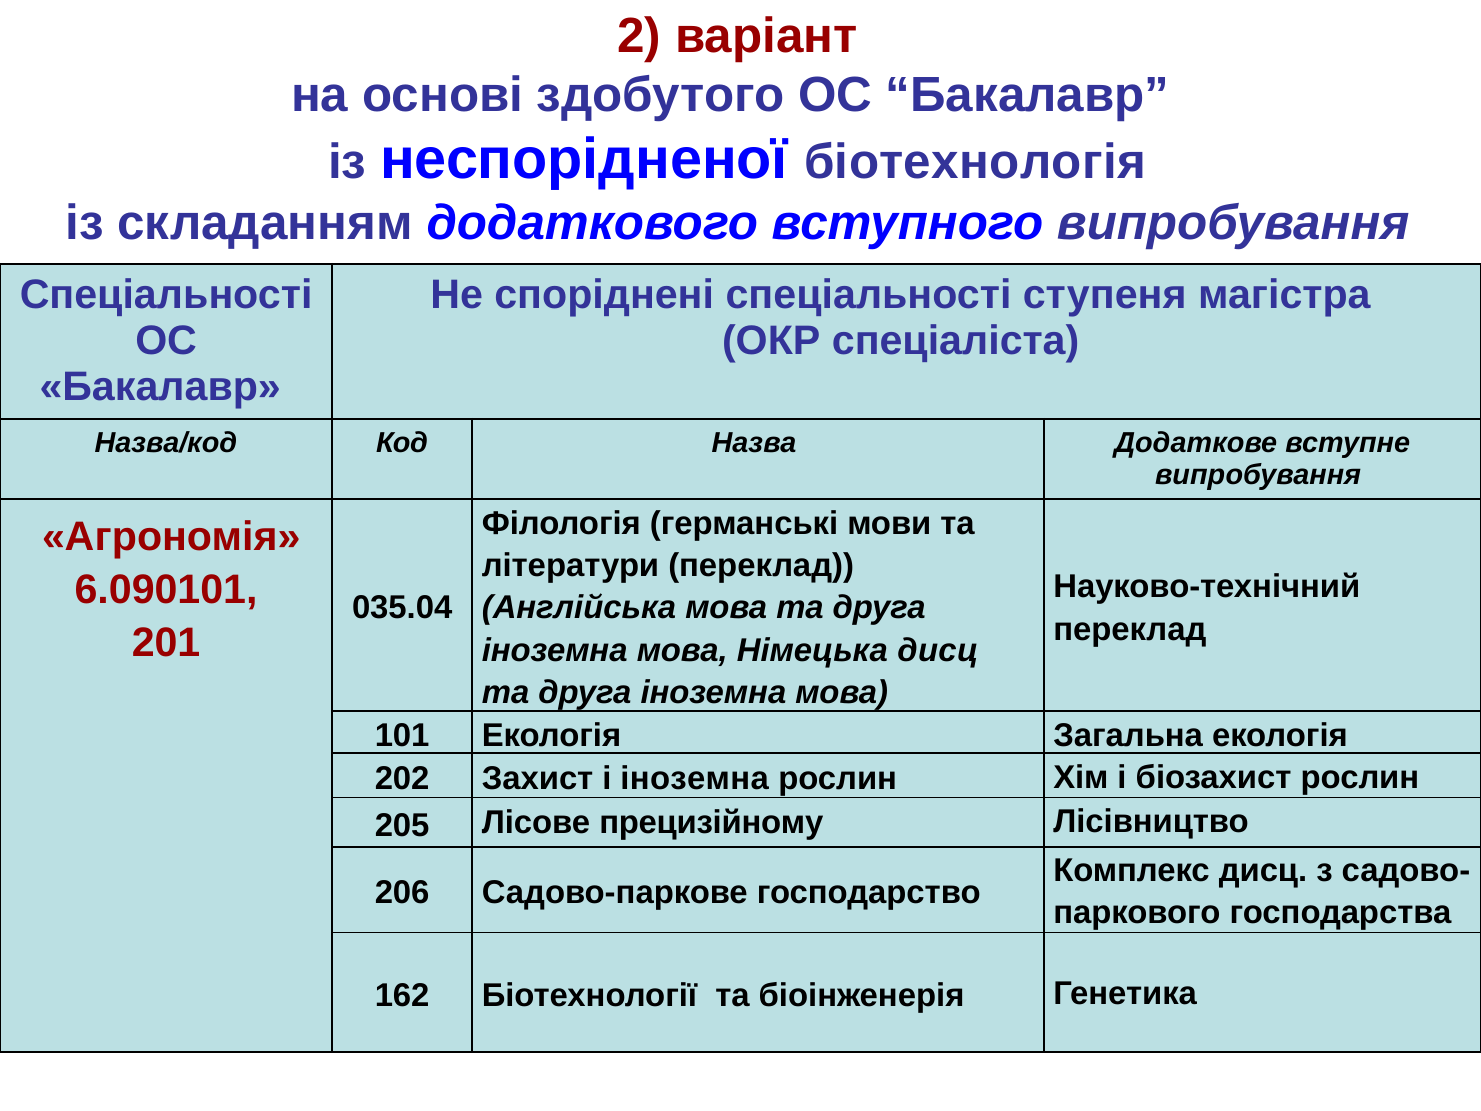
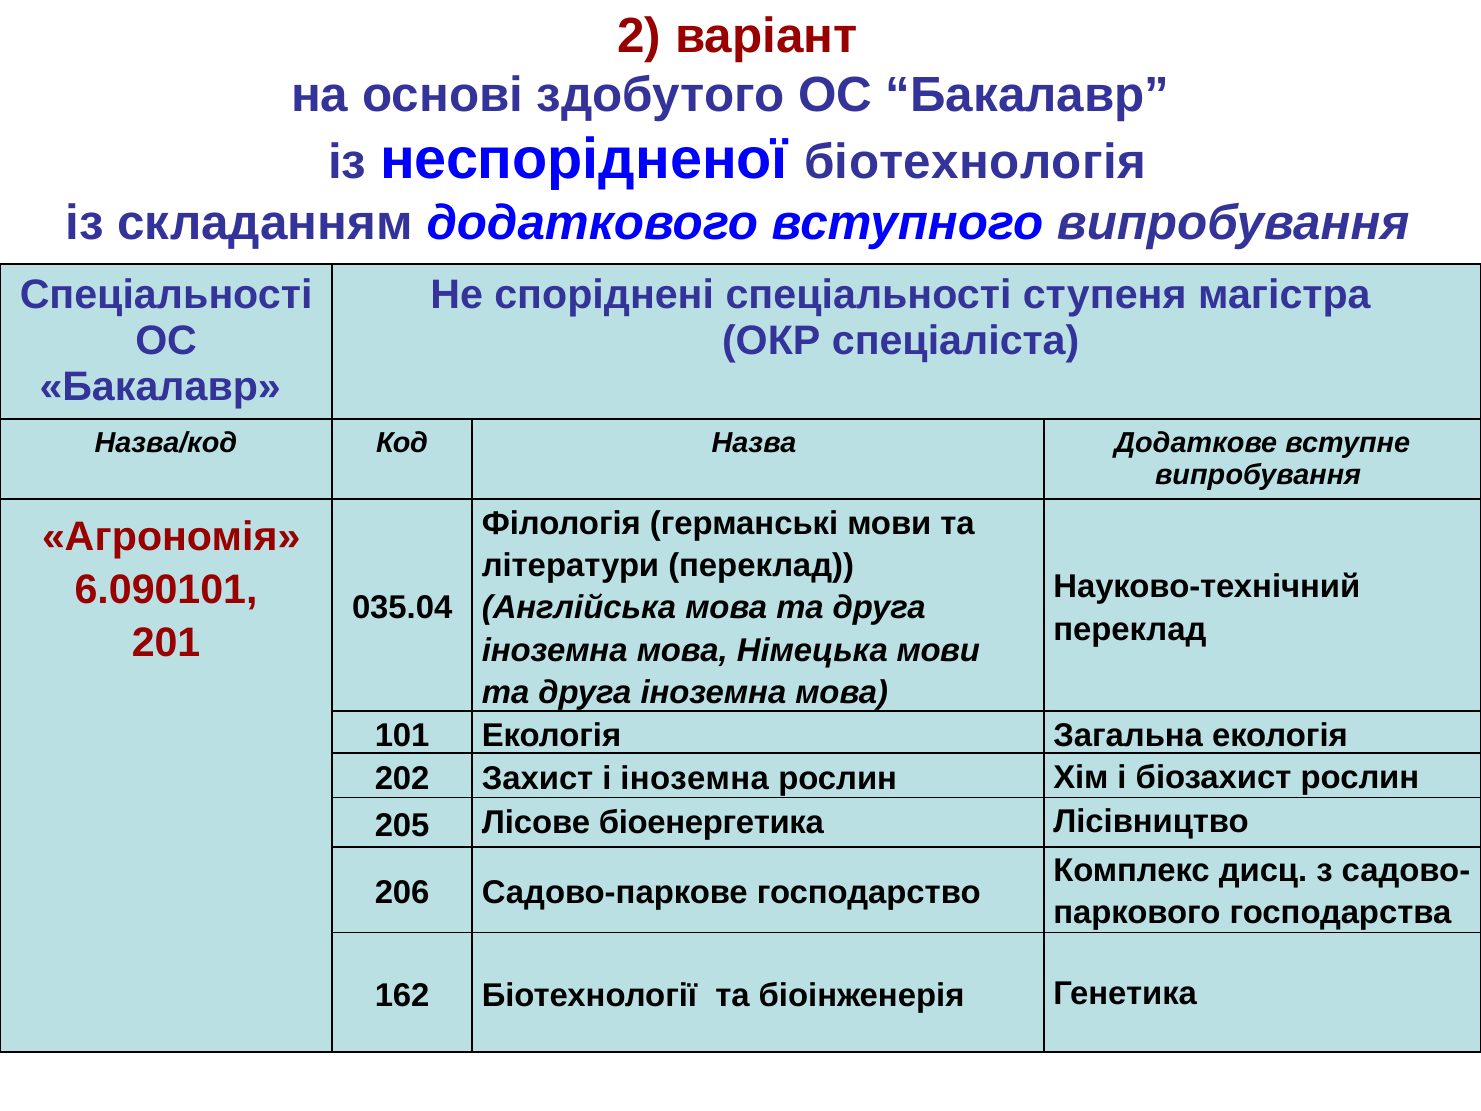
Німецька дисц: дисц -> мови (938, 650)
прецизійному: прецизійному -> біоенергетика (711, 822)
